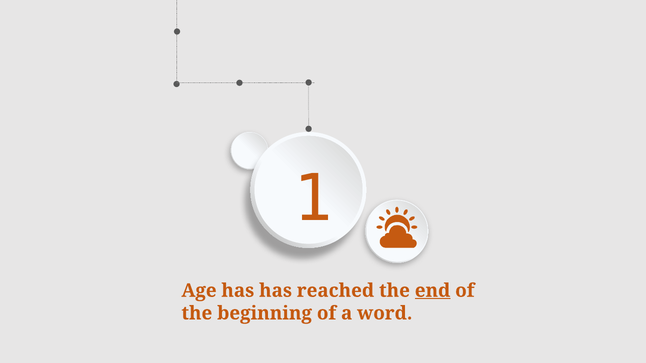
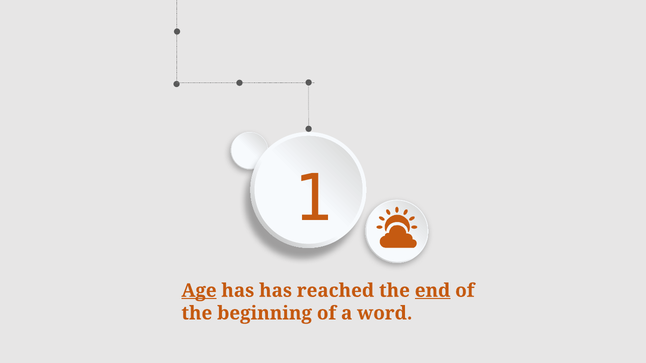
Age underline: none -> present (199, 291)
